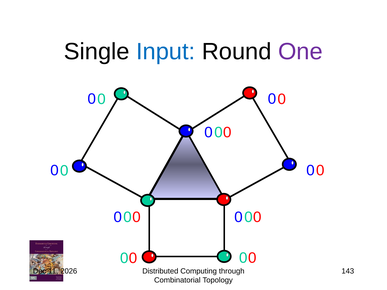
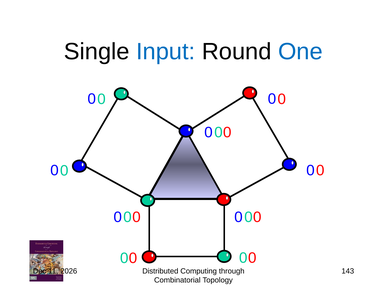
One colour: purple -> blue (300, 52)
